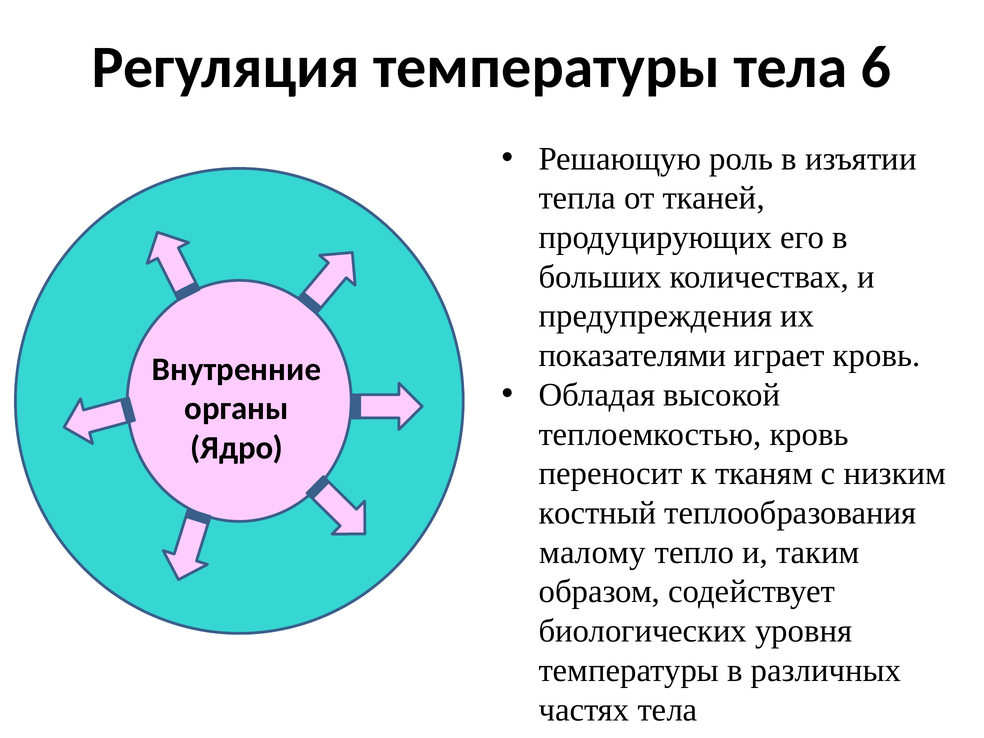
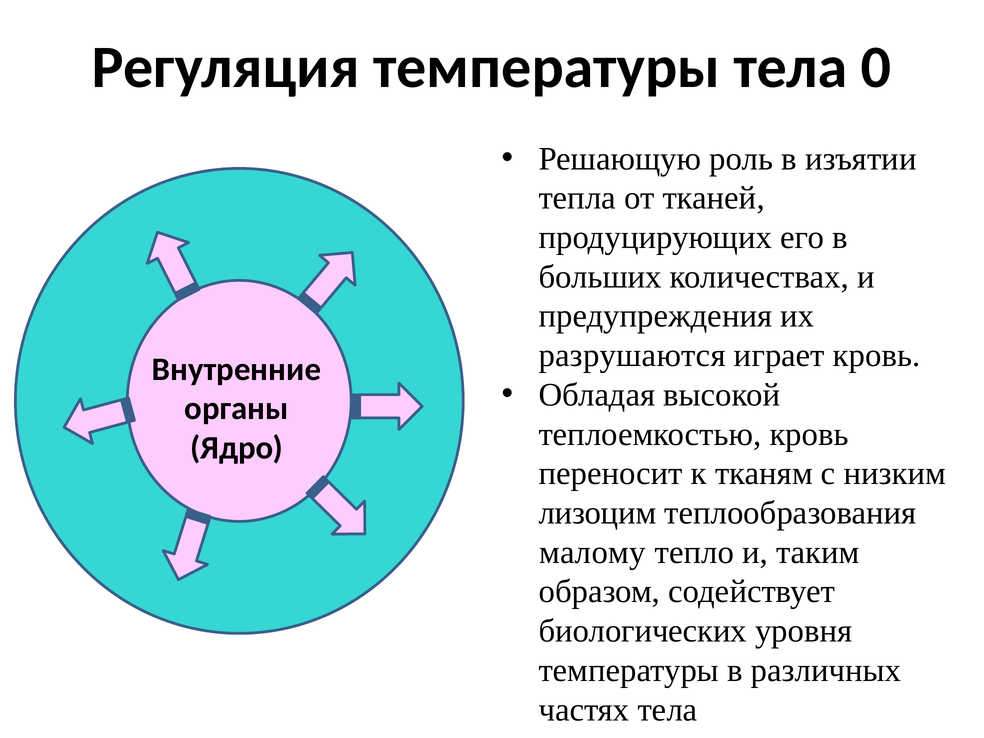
6: 6 -> 0 (876, 67)
показателями: показателями -> разрушаются (632, 355)
костный: костный -> лизоцим (597, 513)
